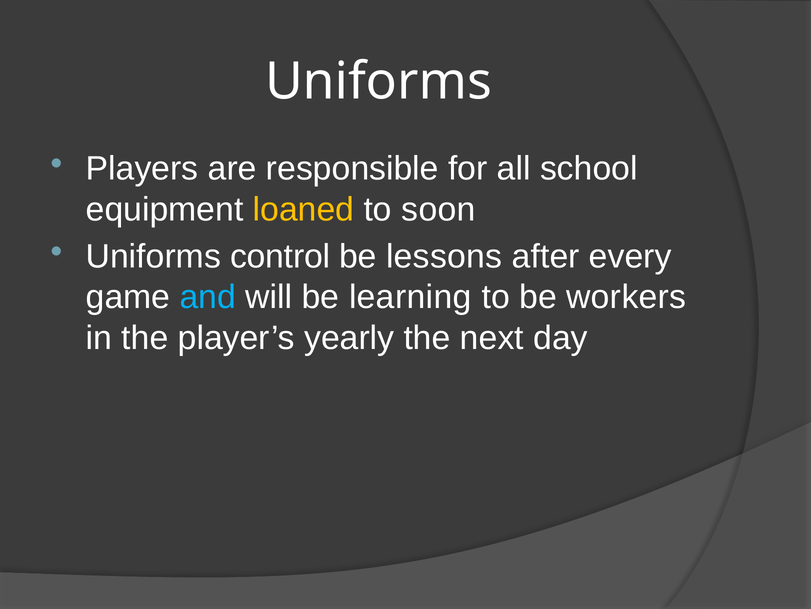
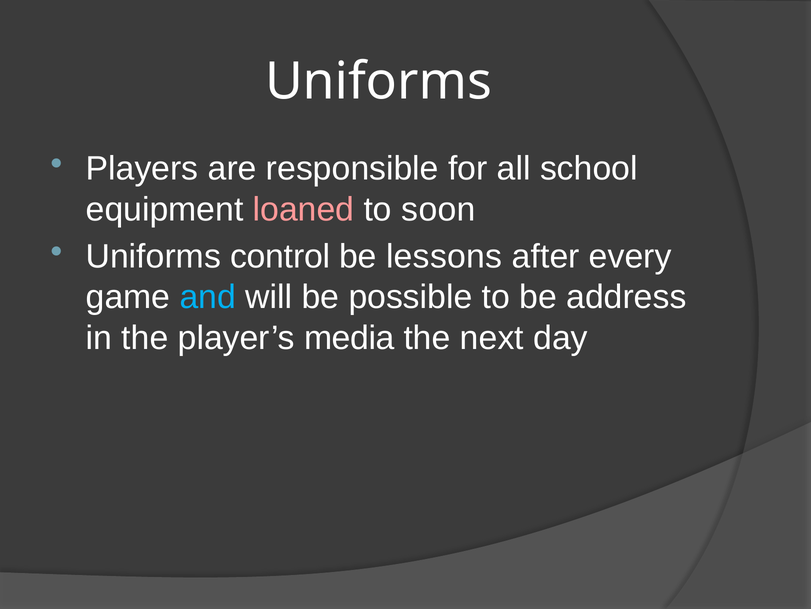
loaned colour: yellow -> pink (303, 209)
learning: learning -> possible (410, 297)
workers: workers -> address (626, 297)
yearly: yearly -> media (349, 338)
